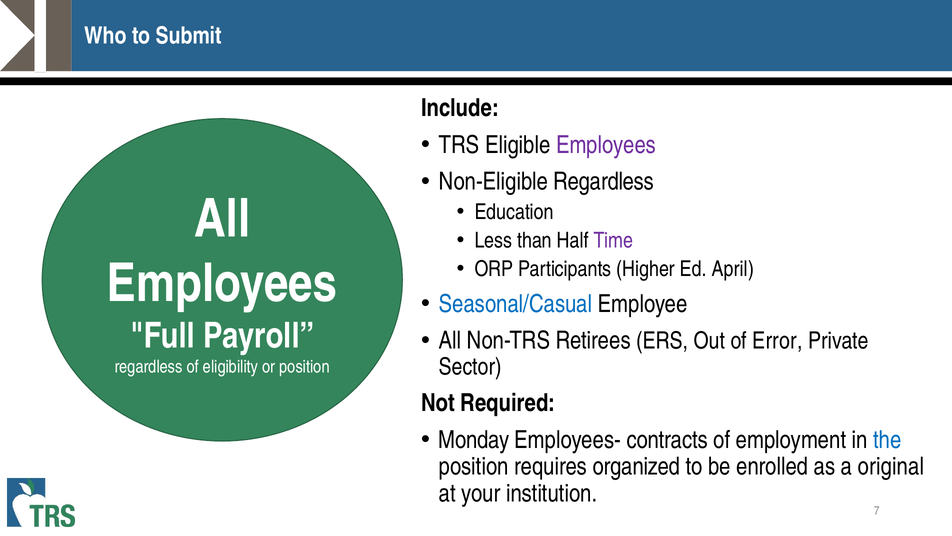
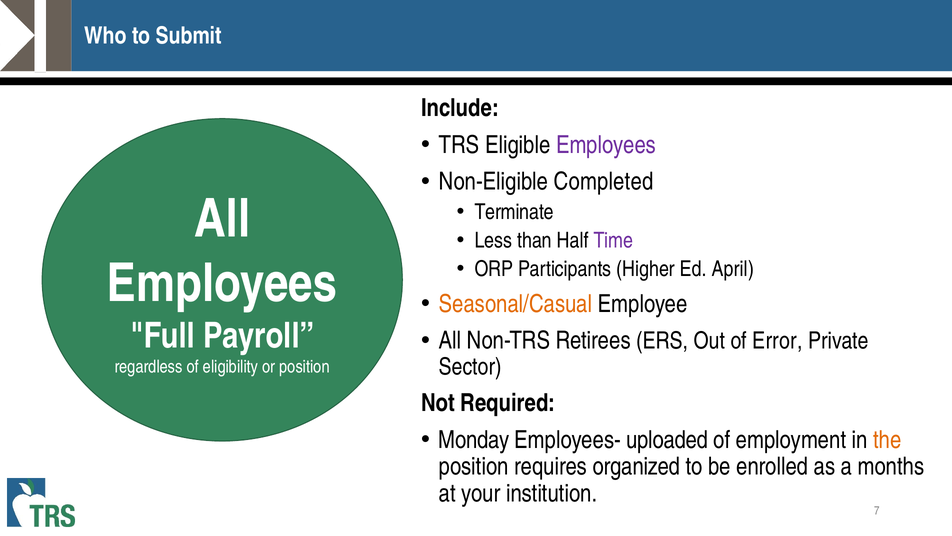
Non-Eligible Regardless: Regardless -> Completed (604, 182)
Education: Education -> Terminate (514, 212)
Seasonal/Casual colour: blue -> orange (516, 304)
contracts: contracts -> uploaded (667, 439)
the colour: blue -> orange (887, 439)
original: original -> months (891, 466)
